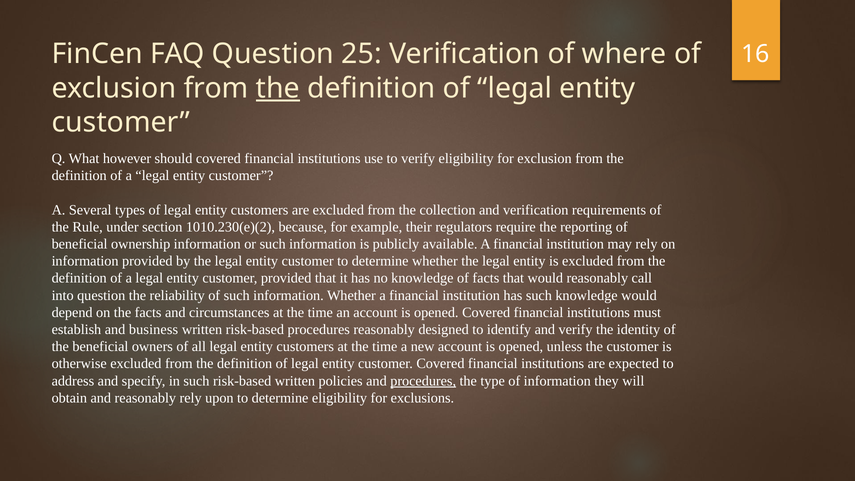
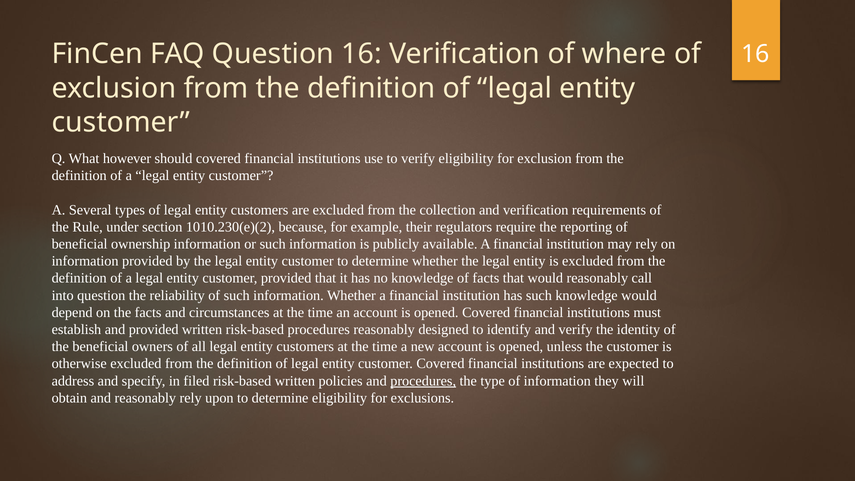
Question 25: 25 -> 16 (362, 54)
the underline: present -> none (278, 88)
and business: business -> provided (154, 329)
in such: such -> filed (196, 381)
